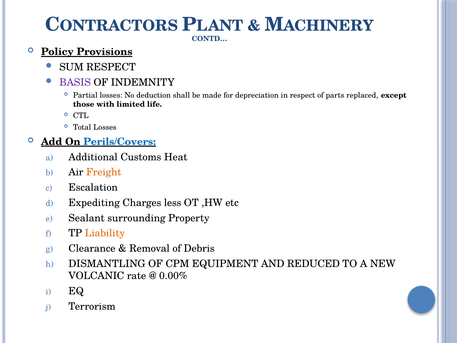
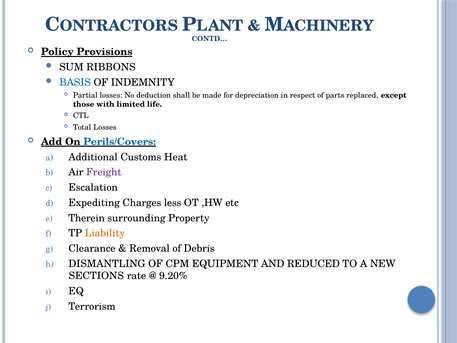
SUM RESPECT: RESPECT -> RIBBONS (111, 67)
BASIS colour: purple -> blue (75, 82)
Freight colour: orange -> purple (104, 172)
Sealant: Sealant -> Therein (87, 218)
VOLCANIC: VOLCANIC -> SECTIONS (96, 276)
0.00%: 0.00% -> 9.20% (173, 276)
